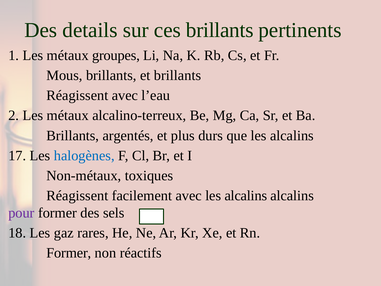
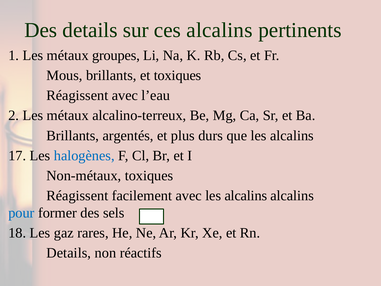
ces brillants: brillants -> alcalins (219, 30)
et brillants: brillants -> toxiques (178, 75)
pour colour: purple -> blue (21, 213)
Former: Former -> Details (69, 253)
